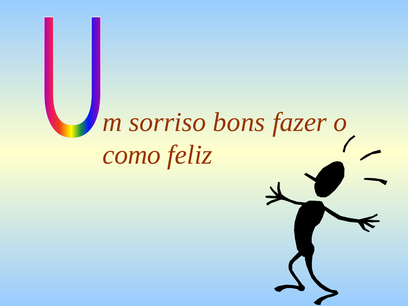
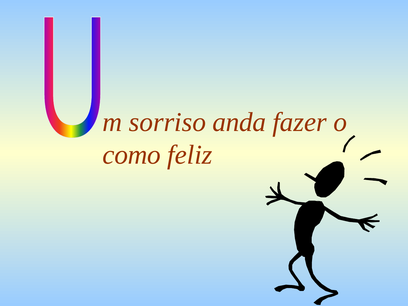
bons: bons -> anda (239, 122)
